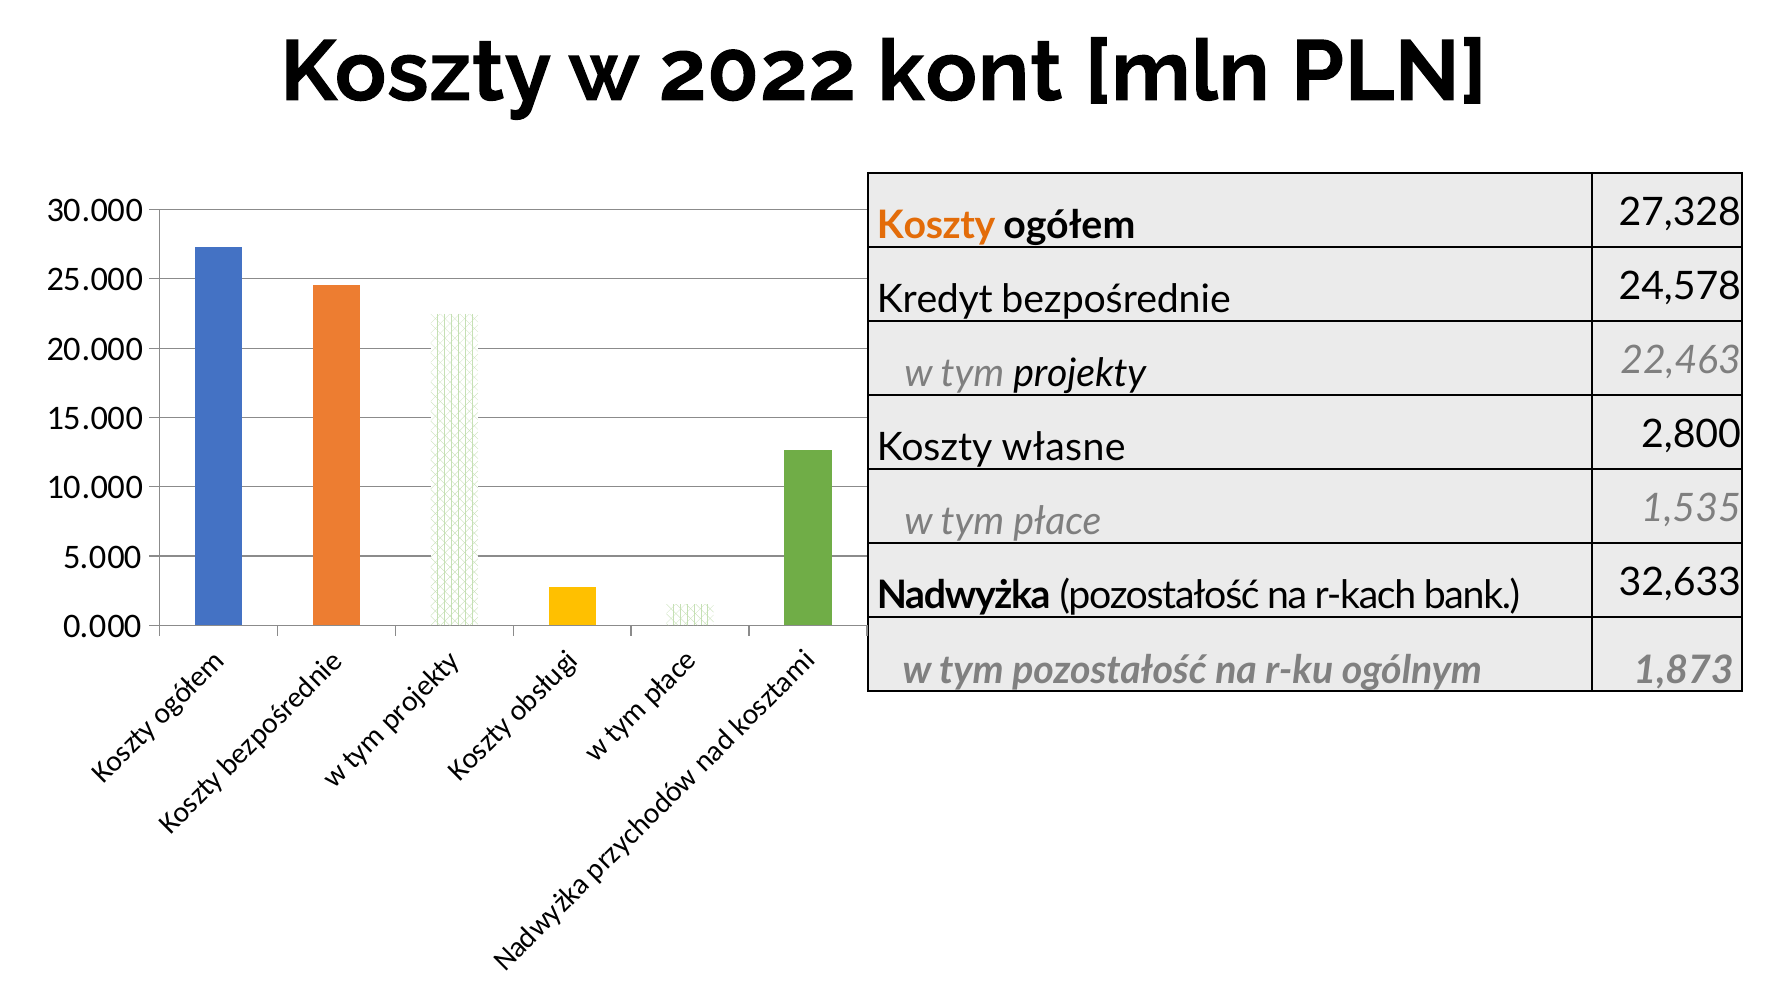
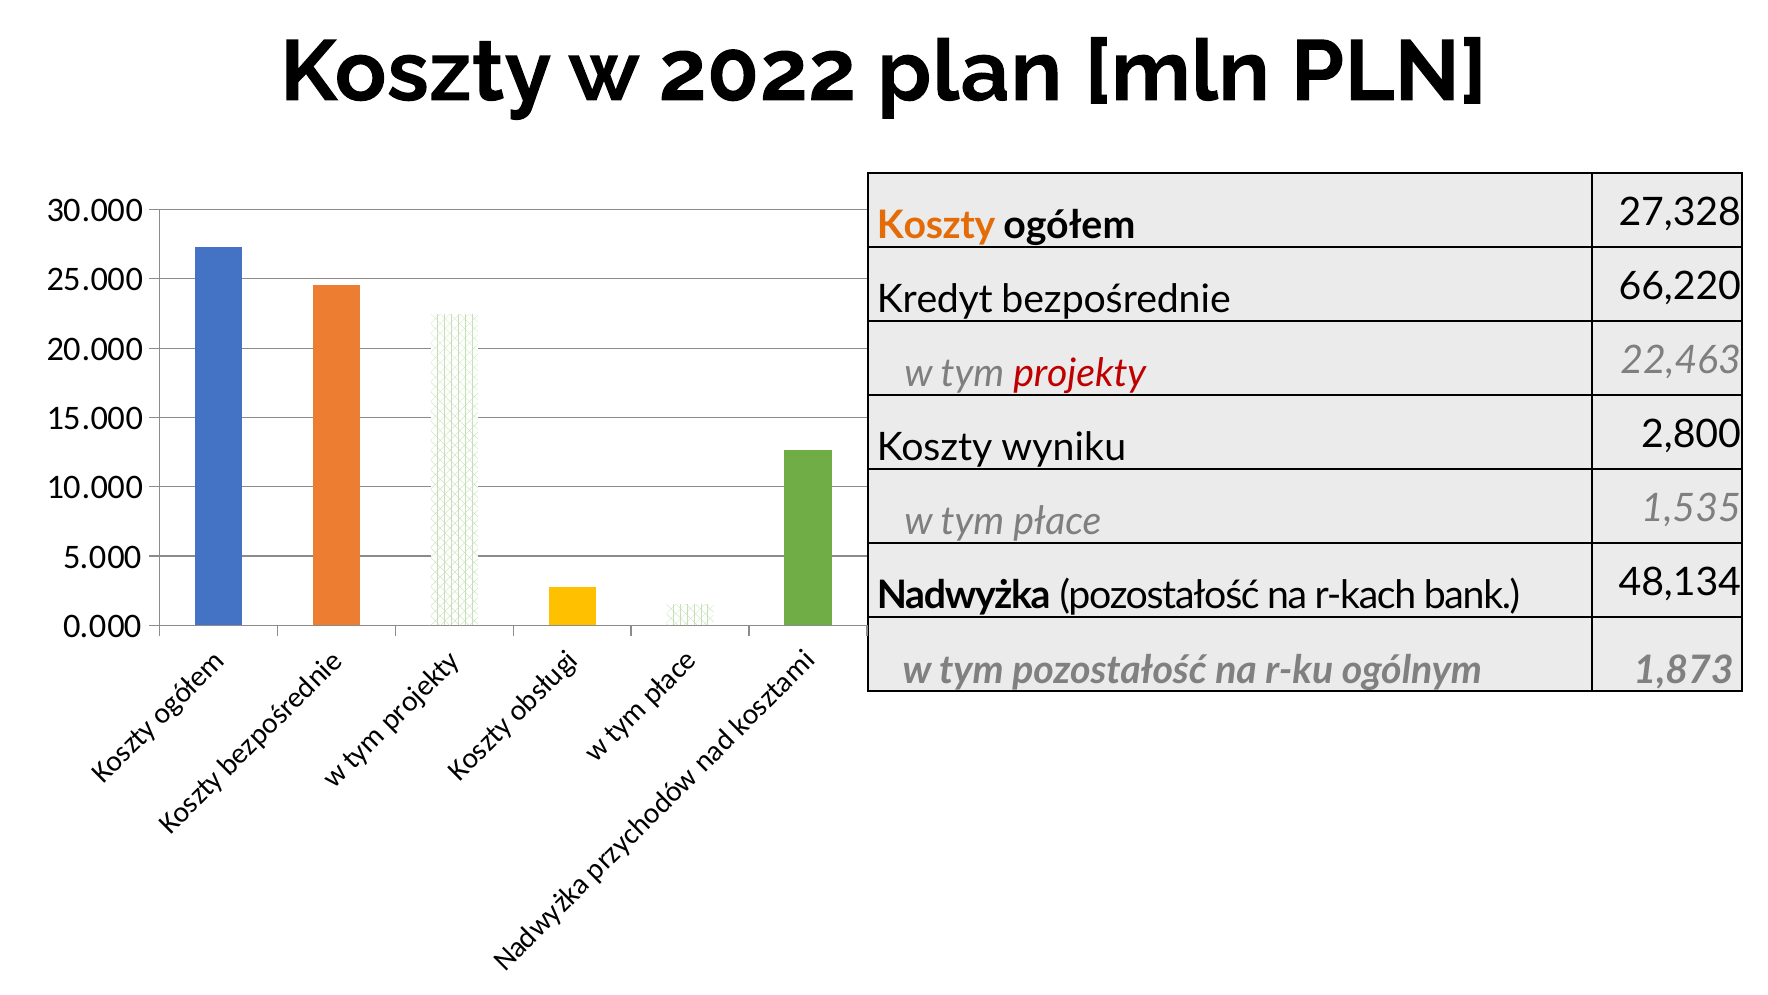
kont: kont -> plan (970, 72)
24,578: 24,578 -> 66,220 (1680, 287)
projekty colour: black -> red (1080, 374)
własne: własne -> wyniku (1064, 448)
32,633: 32,633 -> 48,134 (1680, 583)
